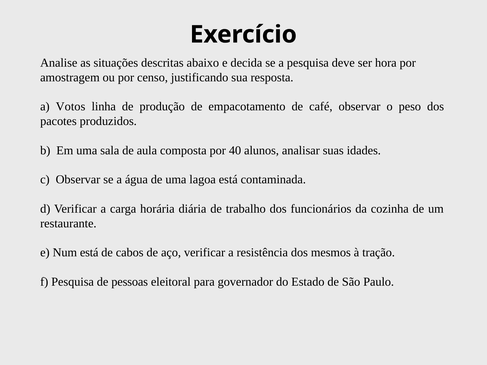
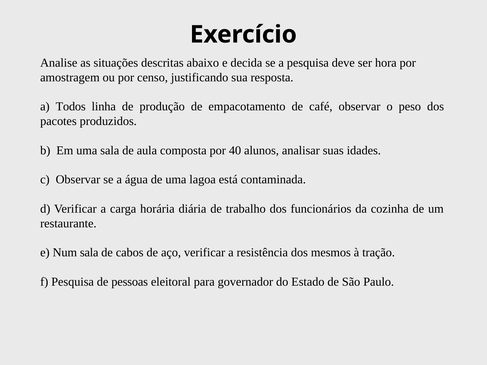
Votos: Votos -> Todos (71, 107)
Num está: está -> sala (89, 253)
